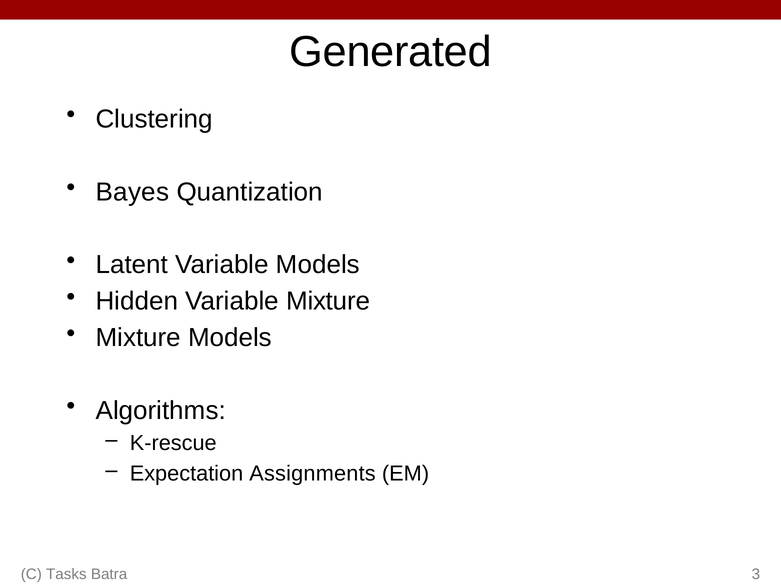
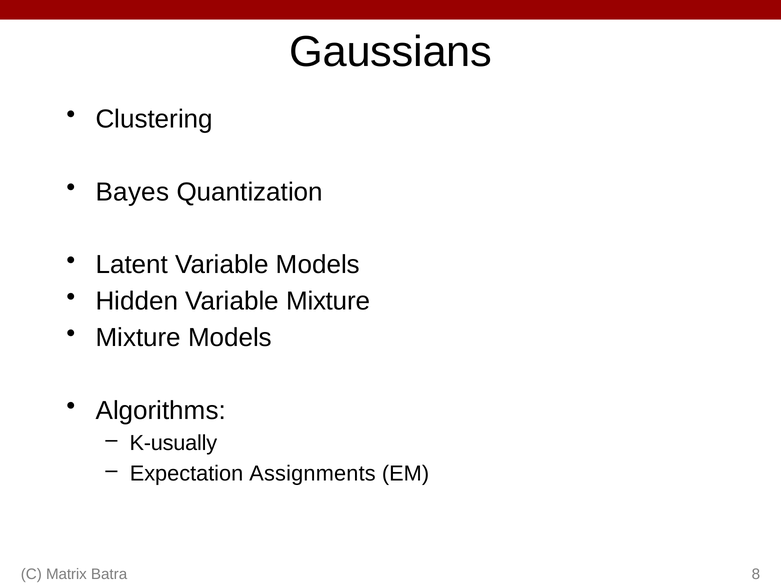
Generated: Generated -> Gaussians (391, 52)
K-rescue: K-rescue -> K-usually (173, 443)
Tasks: Tasks -> Matrix (66, 574)
3: 3 -> 8 (756, 574)
